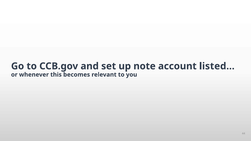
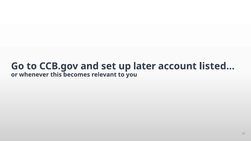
note: note -> later (145, 66)
